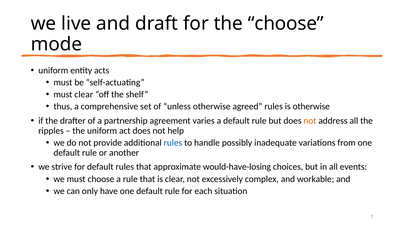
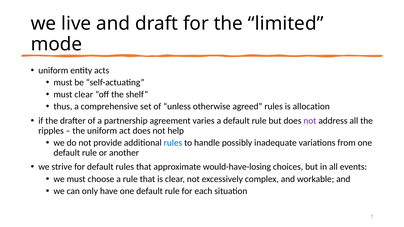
the choose: choose -> limited (286, 24)
is otherwise: otherwise -> allocation (311, 107)
not colour: orange -> purple (310, 121)
